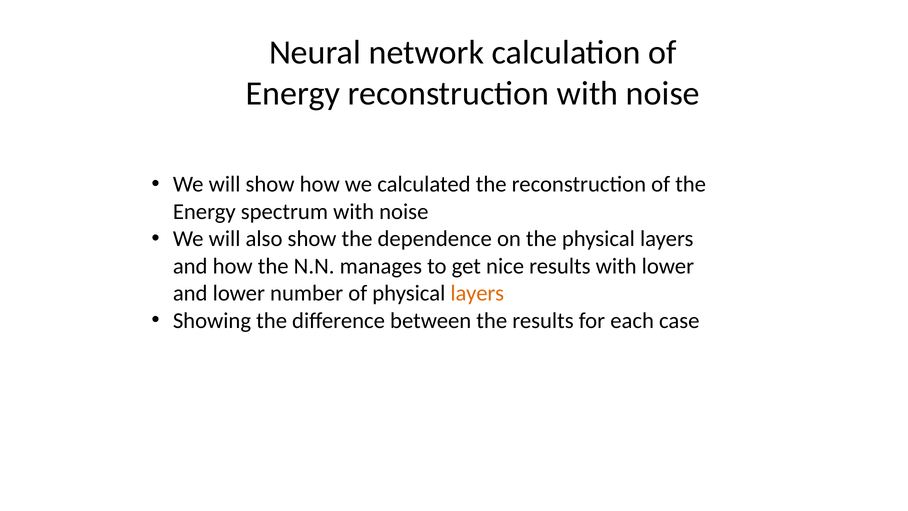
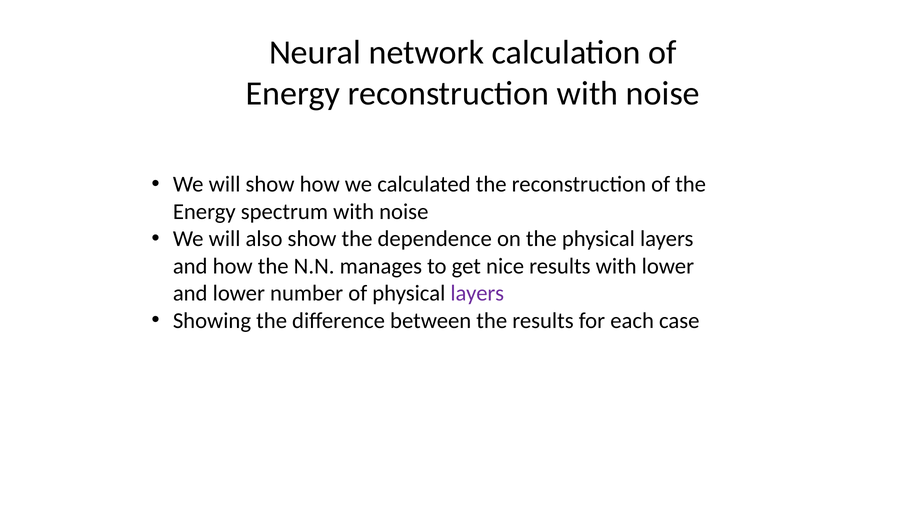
layers colour: orange -> purple (477, 293)
